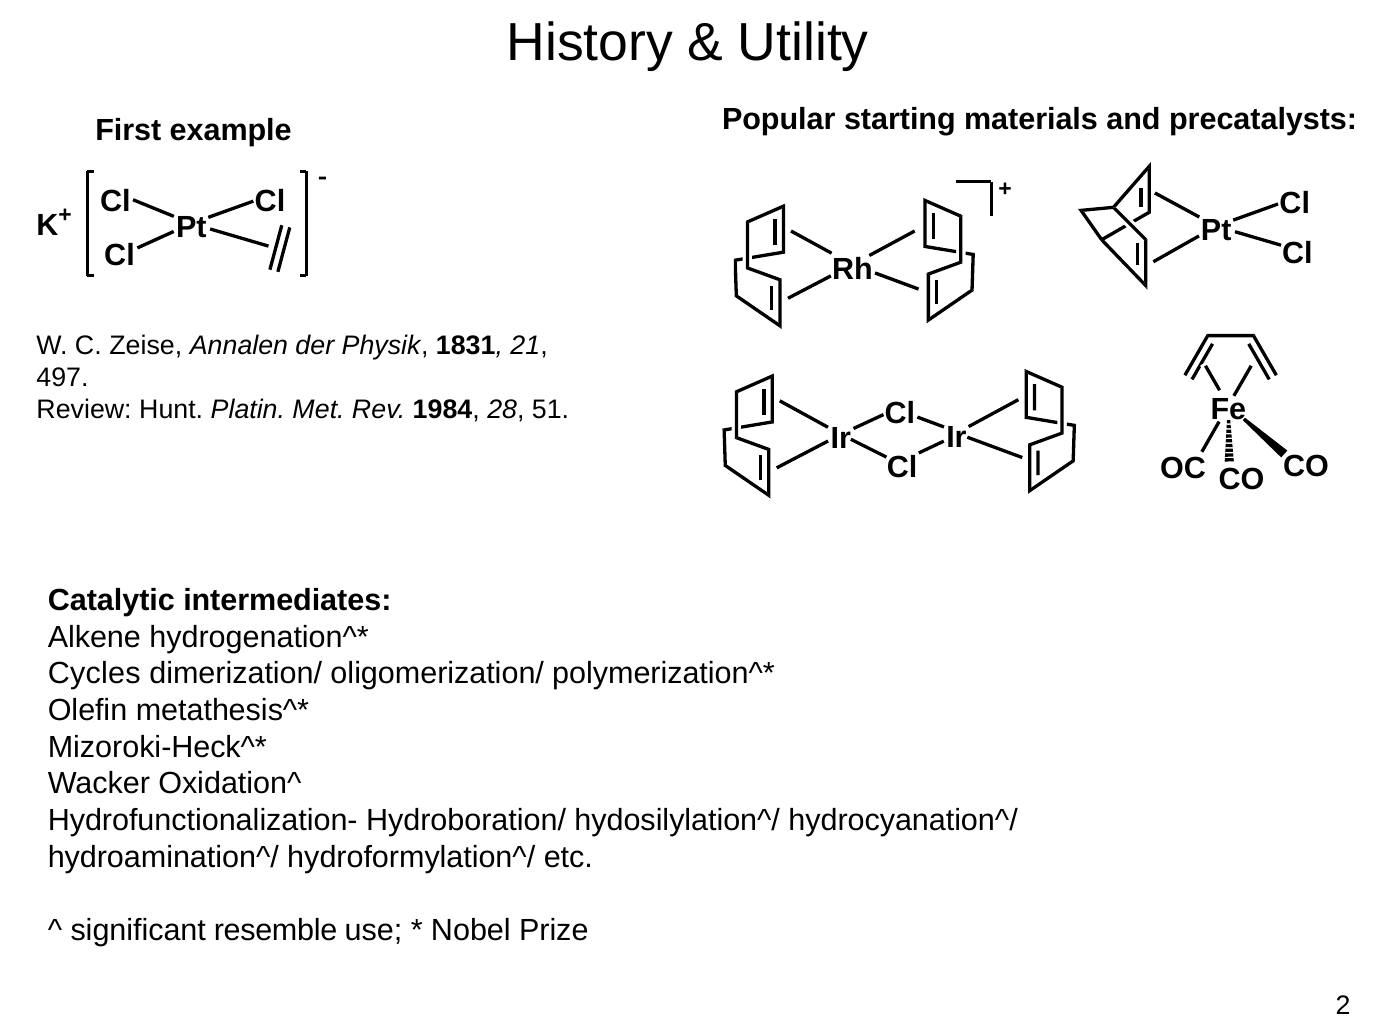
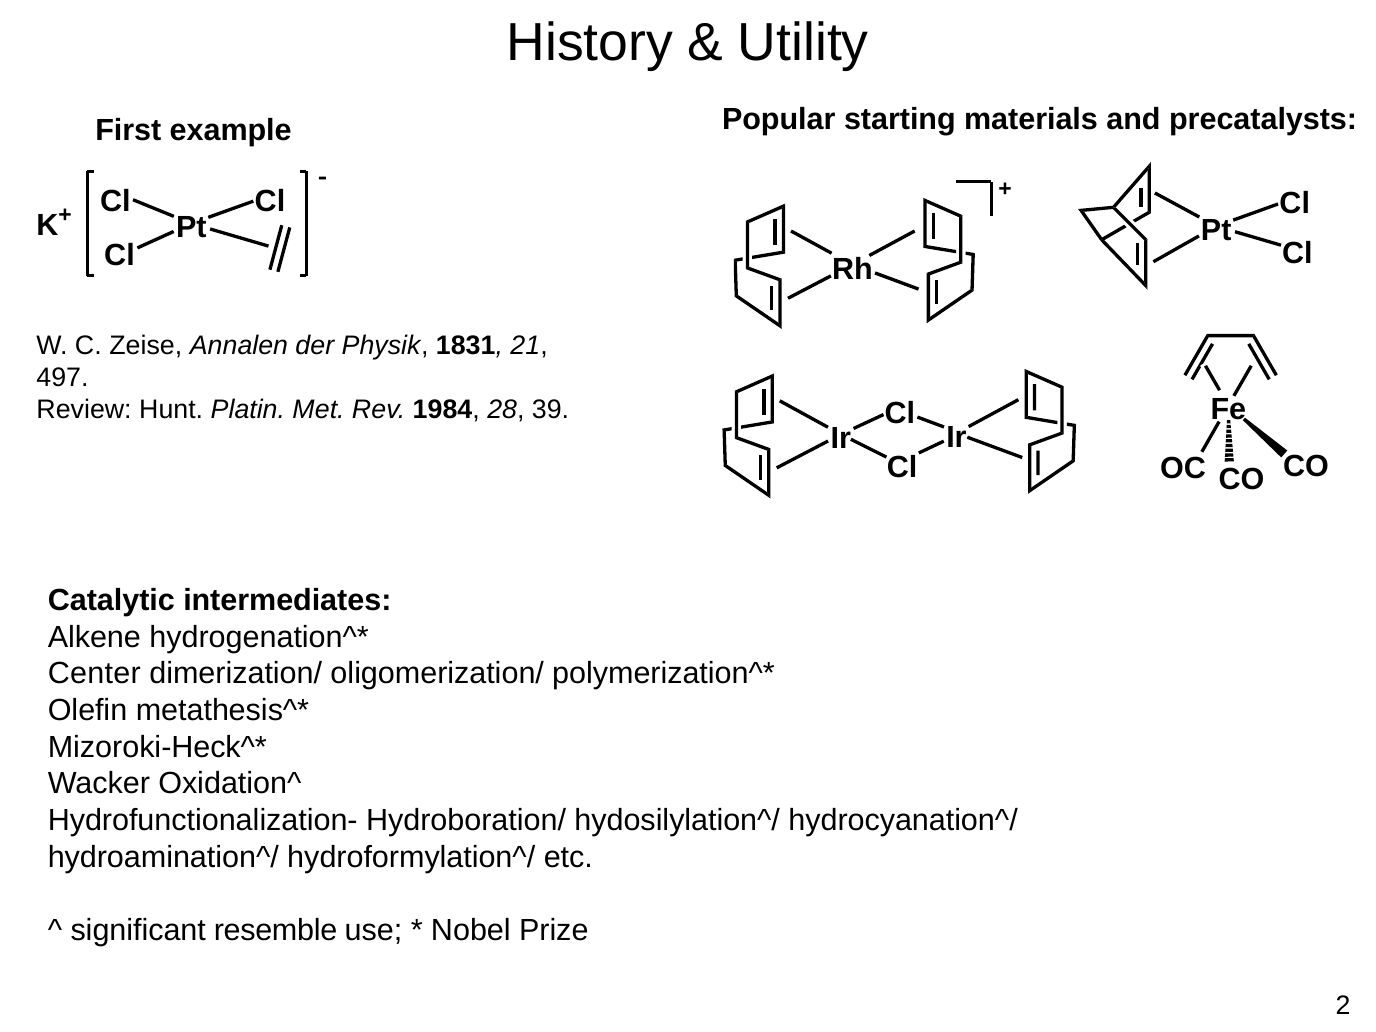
51: 51 -> 39 (551, 410)
Cycles: Cycles -> Center (94, 674)
